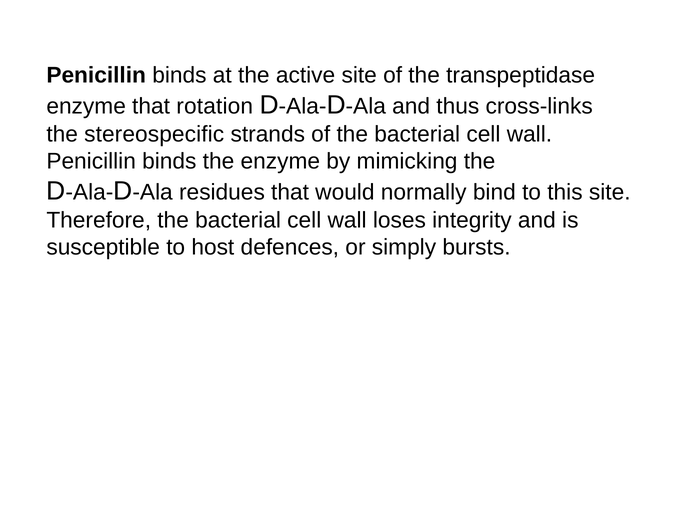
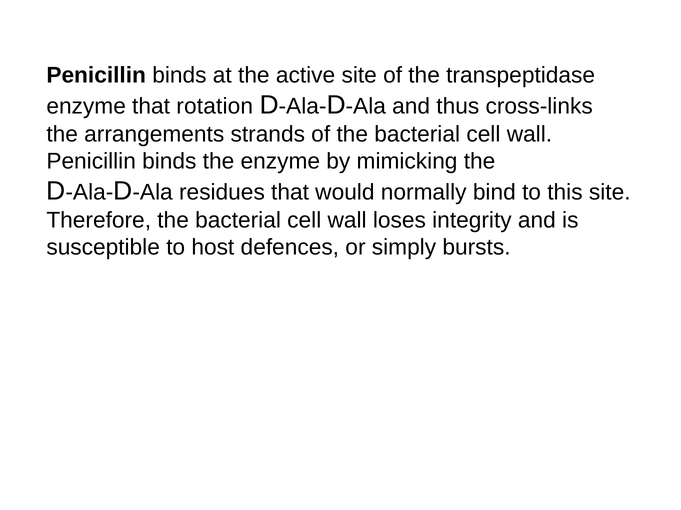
stereospecific: stereospecific -> arrangements (154, 134)
